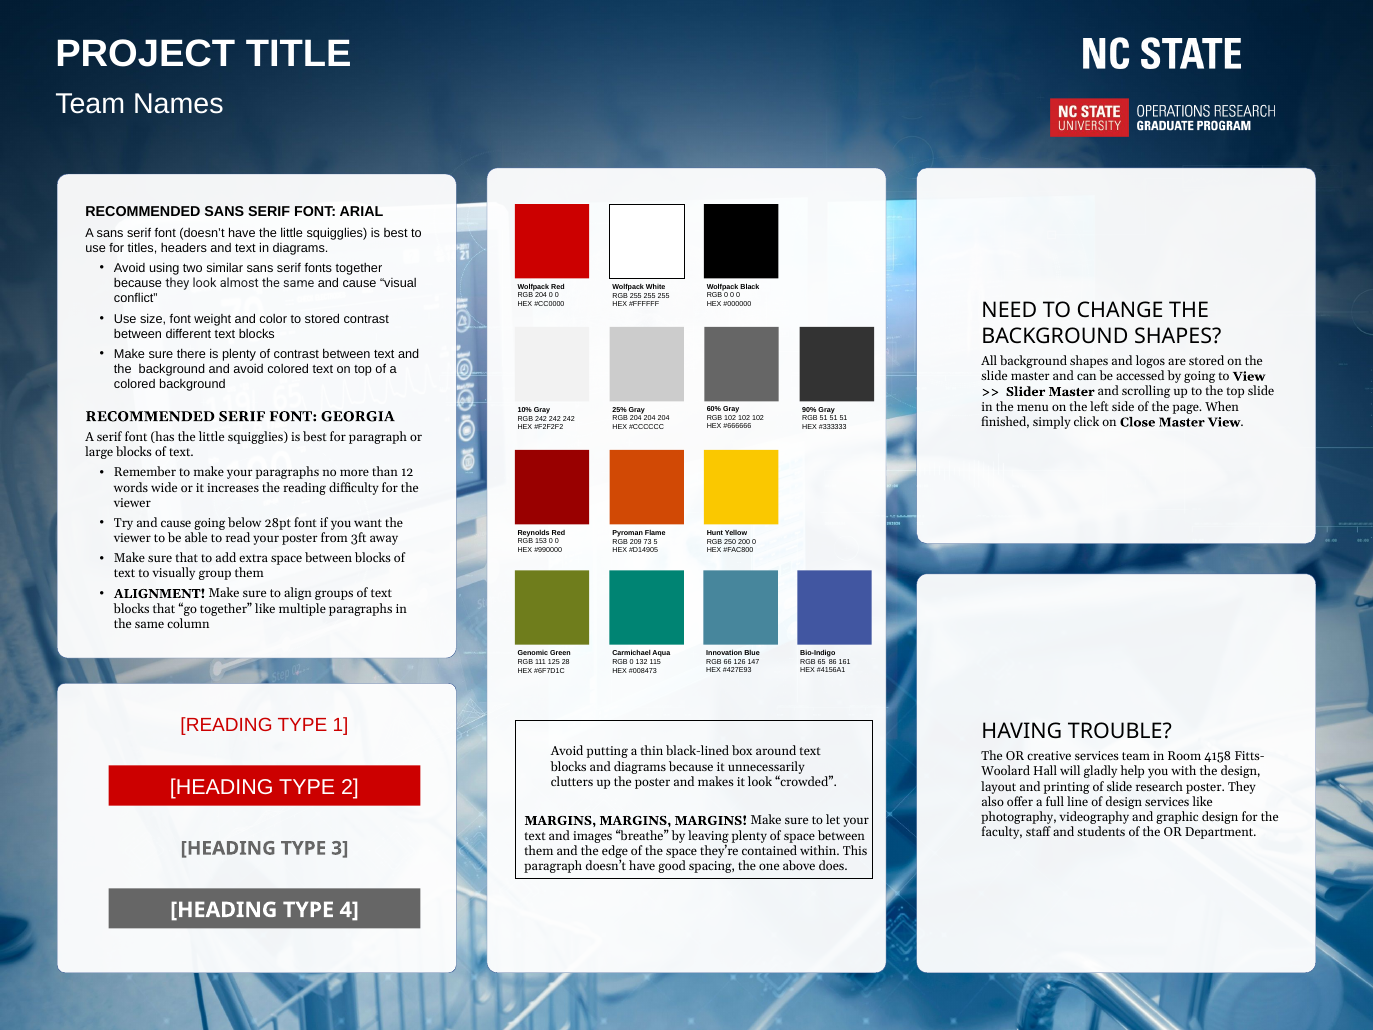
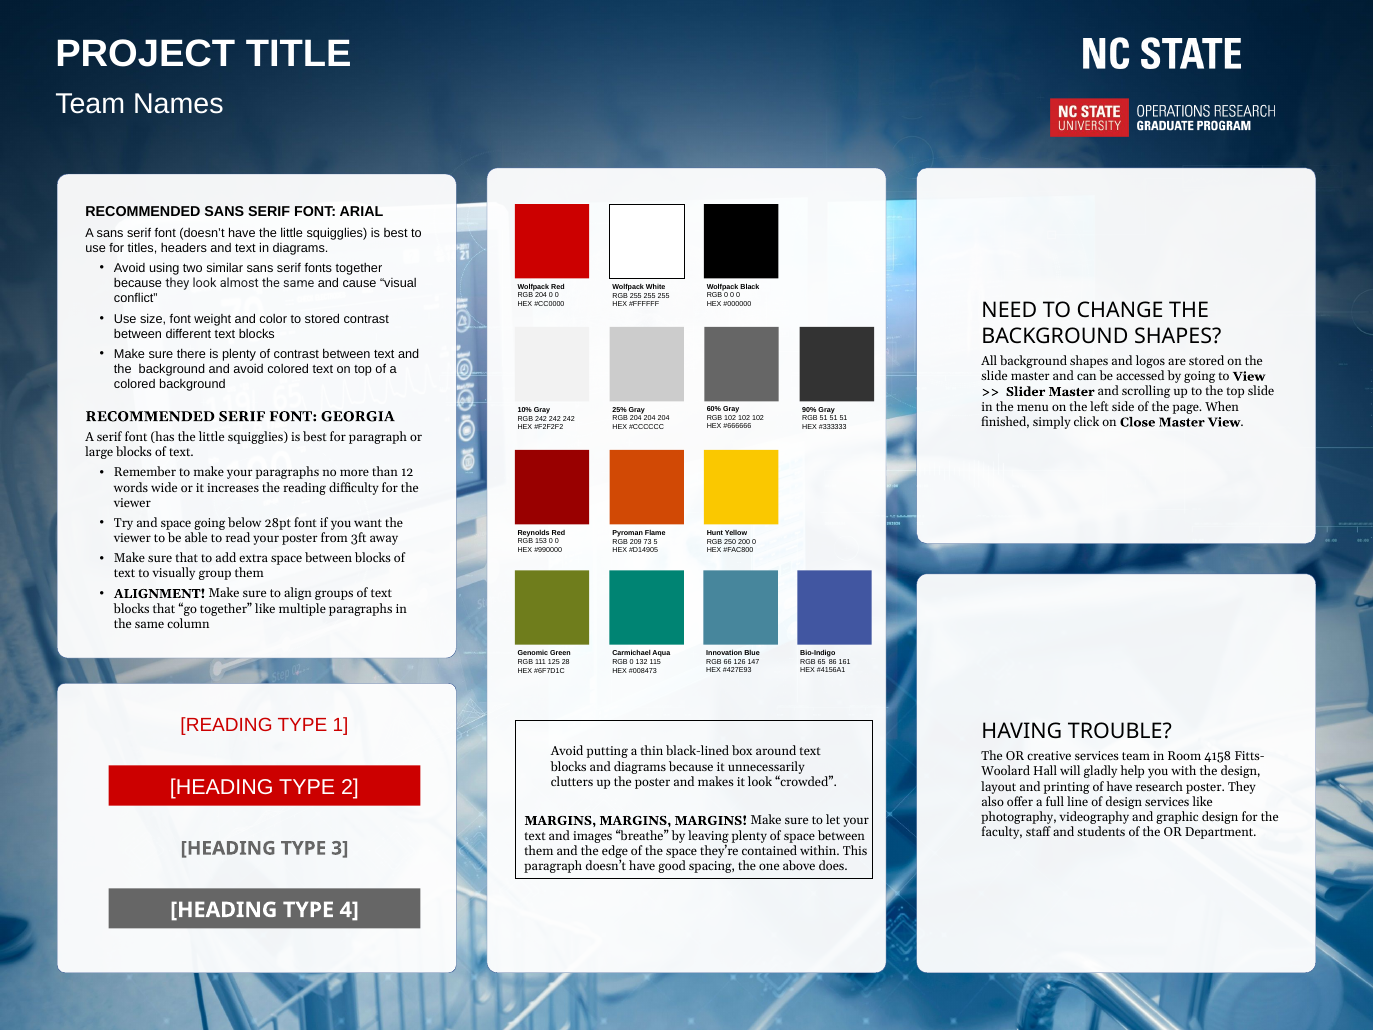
Try and cause: cause -> space (176, 523)
of slide: slide -> have (1119, 787)
